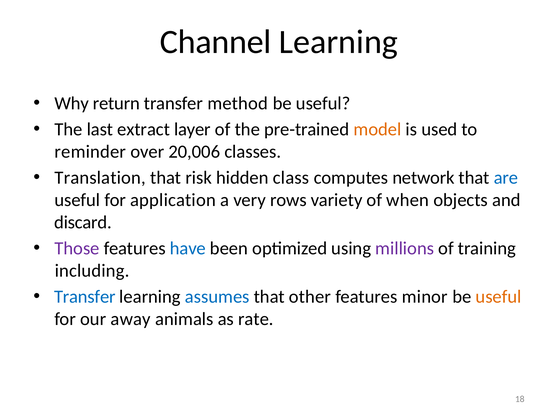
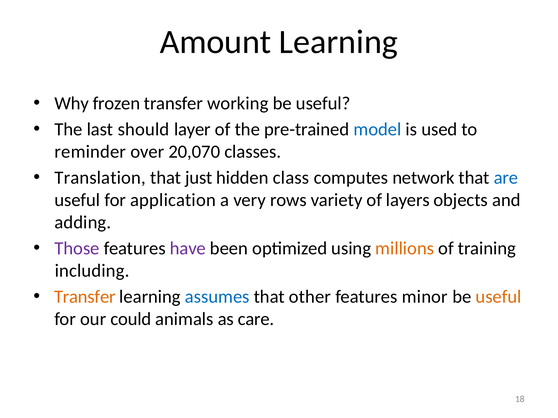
Channel: Channel -> Amount (215, 42)
return: return -> frozen (116, 104)
method: method -> working (238, 104)
extract: extract -> should (143, 130)
model colour: orange -> blue (378, 130)
20,006: 20,006 -> 20,070 (194, 152)
risk: risk -> just (199, 178)
when: when -> layers (408, 200)
discard: discard -> adding (83, 223)
have colour: blue -> purple (188, 249)
millions colour: purple -> orange (405, 249)
Transfer colour: blue -> orange (85, 297)
away: away -> could (131, 319)
rate: rate -> care (256, 319)
